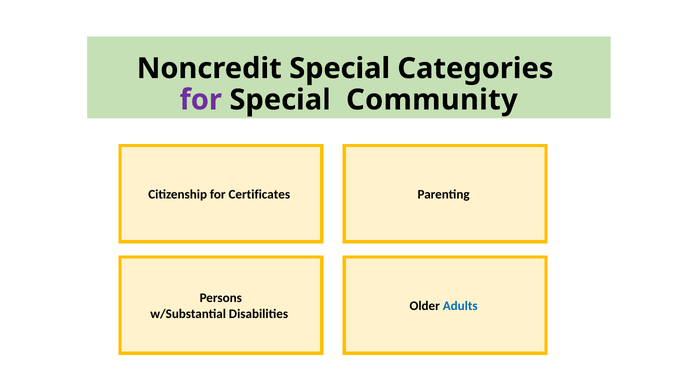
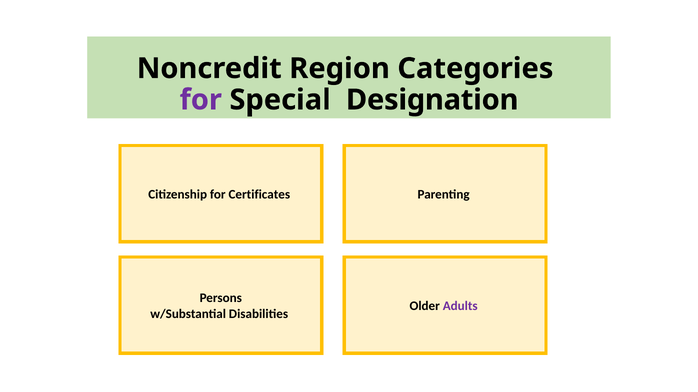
Noncredit Special: Special -> Region (340, 69)
Community: Community -> Designation (432, 100)
Adults colour: blue -> purple (460, 307)
